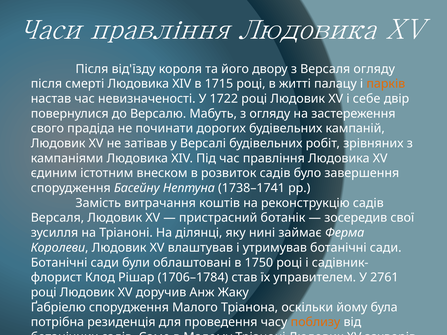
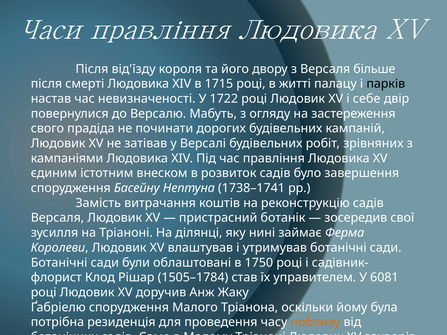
Версаля огляду: огляду -> більше (374, 69)
парків colour: orange -> black (386, 84)
1706–1784: 1706–1784 -> 1505–1784 (193, 278)
2761: 2761 -> 6081 (384, 278)
